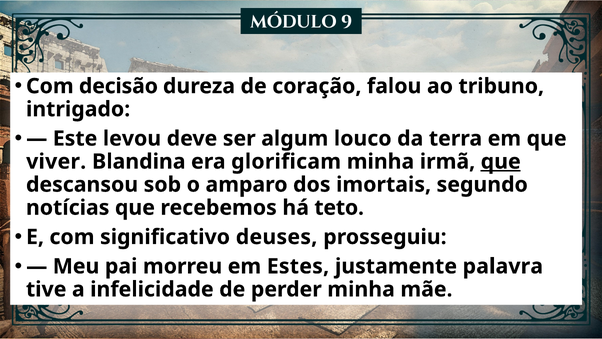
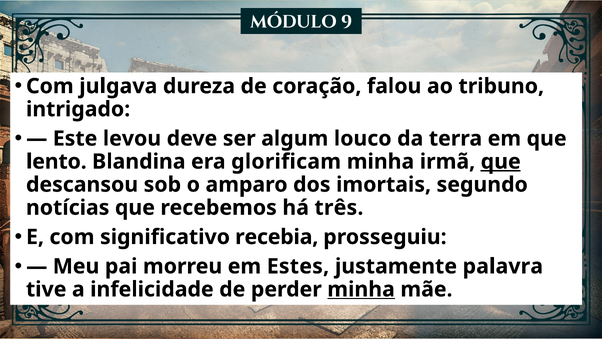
decisão: decisão -> julgava (118, 86)
viver: viver -> lento (56, 161)
teto: teto -> três (339, 207)
deuses: deuses -> recebia (277, 237)
minha underline: none -> present (361, 289)
